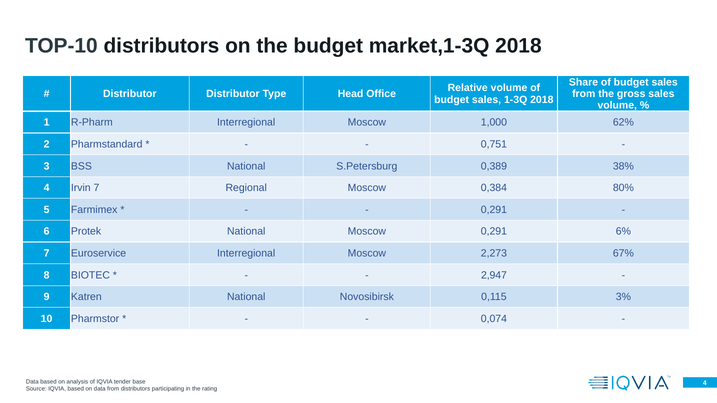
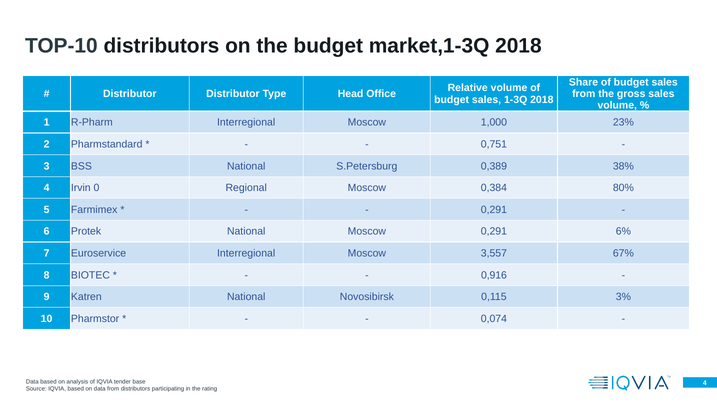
62%: 62% -> 23% (623, 123)
Irvin 7: 7 -> 0 (97, 188)
2,273: 2,273 -> 3,557 (494, 253)
2,947: 2,947 -> 0,916 (494, 275)
